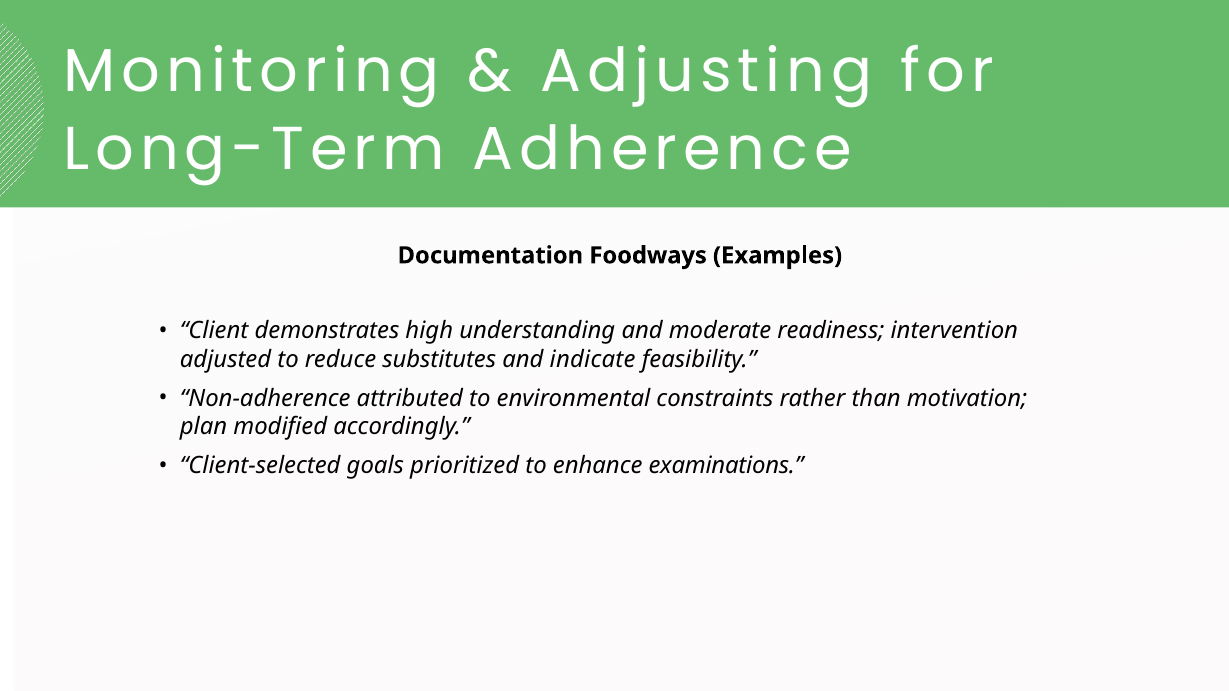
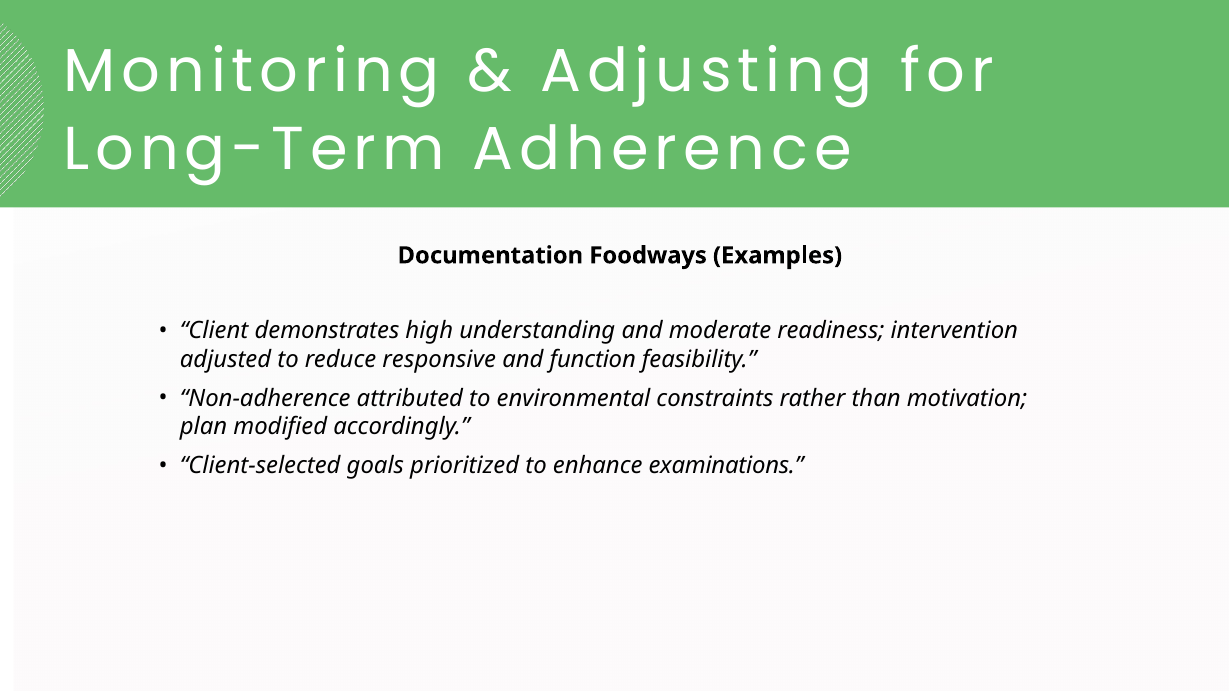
substitutes: substitutes -> responsive (439, 360)
indicate: indicate -> function (593, 360)
